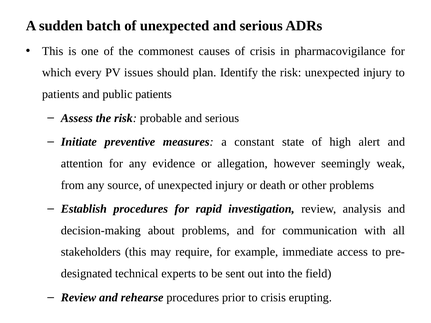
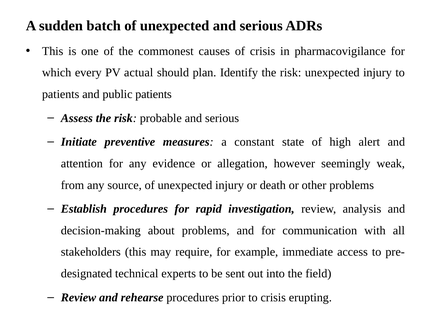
issues: issues -> actual (139, 73)
